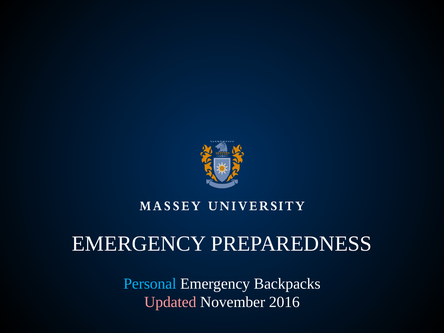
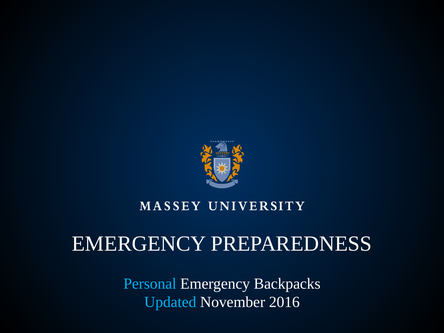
Updated colour: pink -> light blue (170, 302)
